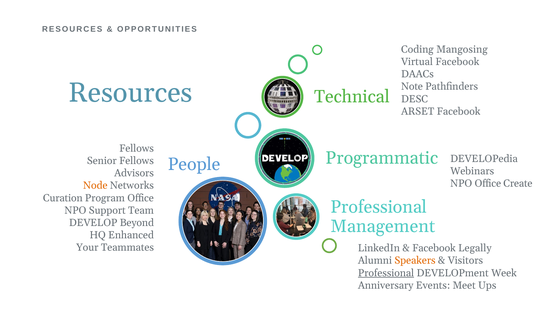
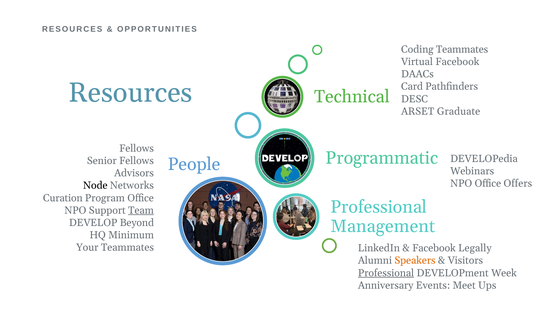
Coding Mangosing: Mangosing -> Teammates (462, 49)
Note: Note -> Card (412, 87)
ARSET Facebook: Facebook -> Graduate (459, 111)
Create: Create -> Offers (518, 184)
Node colour: orange -> black (95, 186)
Team underline: none -> present (141, 210)
Enhanced: Enhanced -> Minimum (131, 235)
